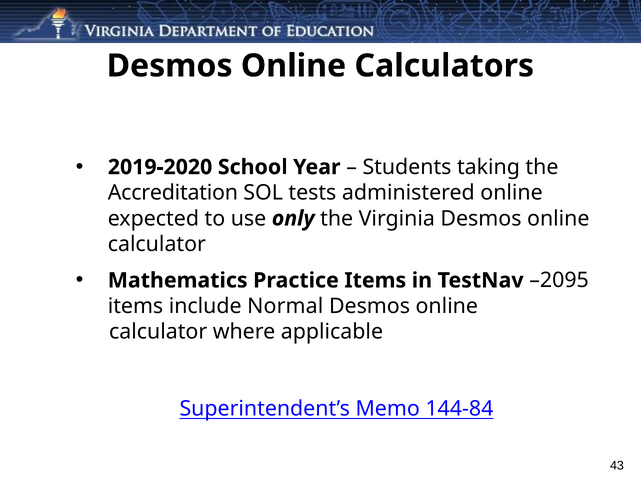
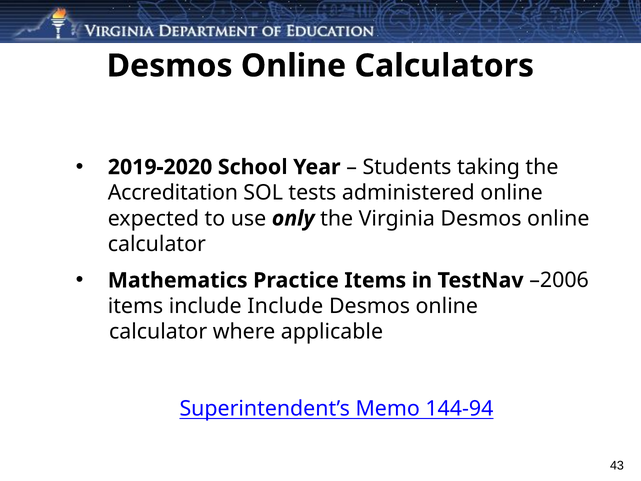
–2095: –2095 -> –2006 (559, 280)
include Normal: Normal -> Include (285, 306)
144-84: 144-84 -> 144-94 (459, 408)
